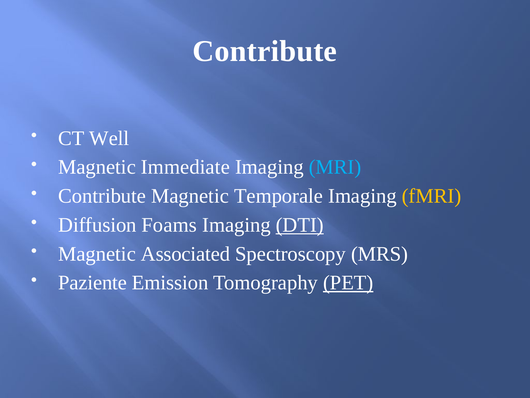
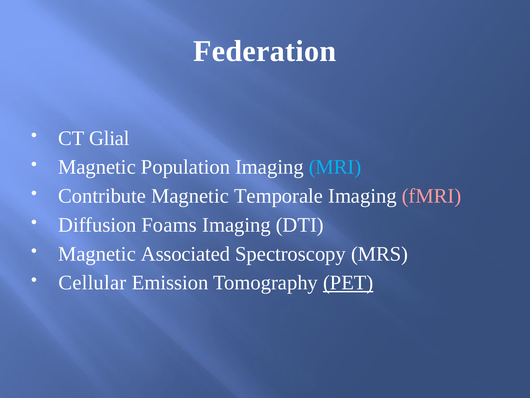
Contribute: Contribute -> Federation (265, 51)
Well: Well -> Glial (109, 138)
Immediate: Immediate -> Population (185, 167)
fMRI colour: yellow -> pink (432, 196)
DTI underline: present -> none (300, 225)
Paziente: Paziente -> Cellular (92, 282)
